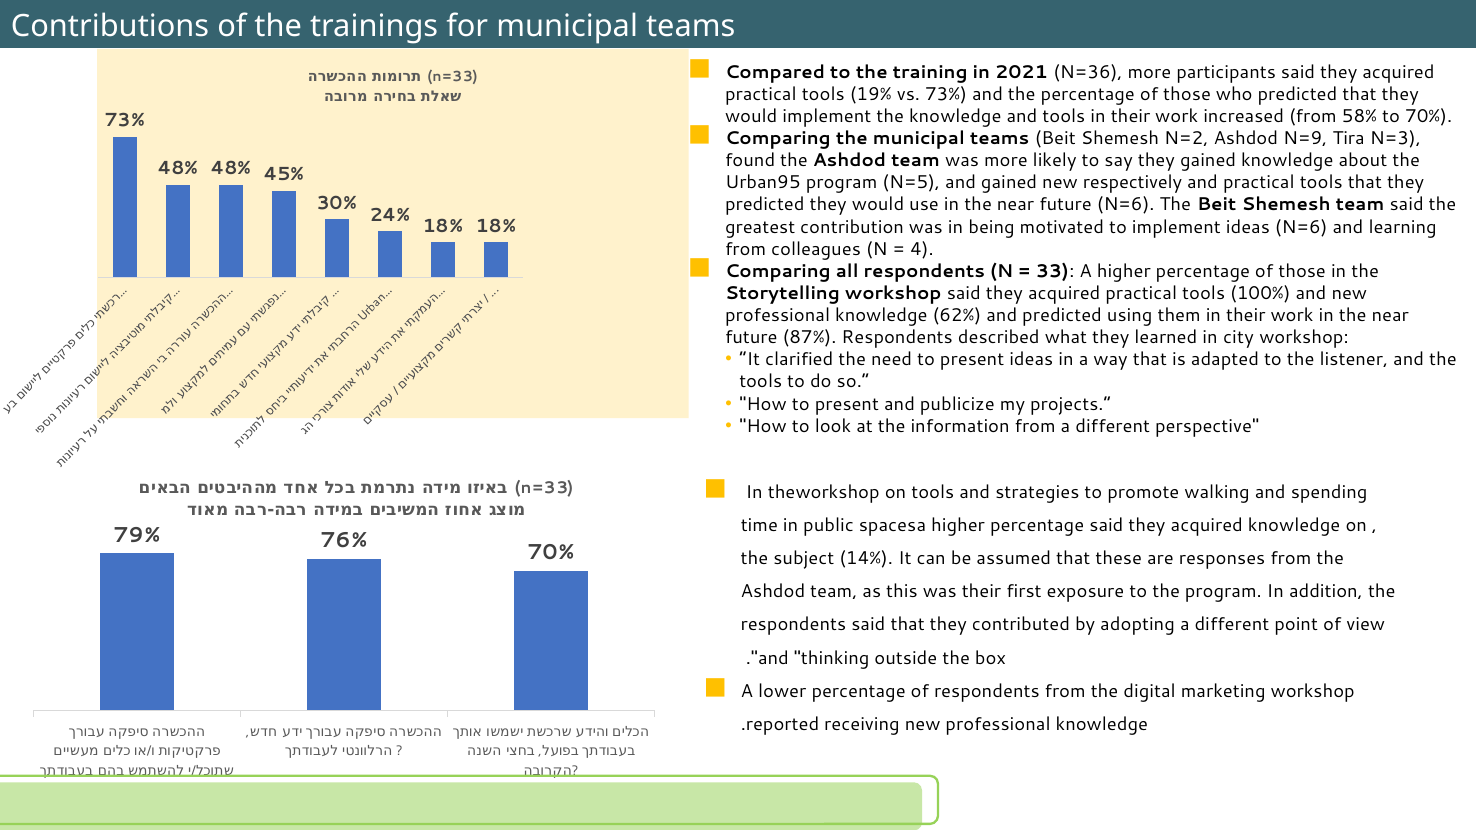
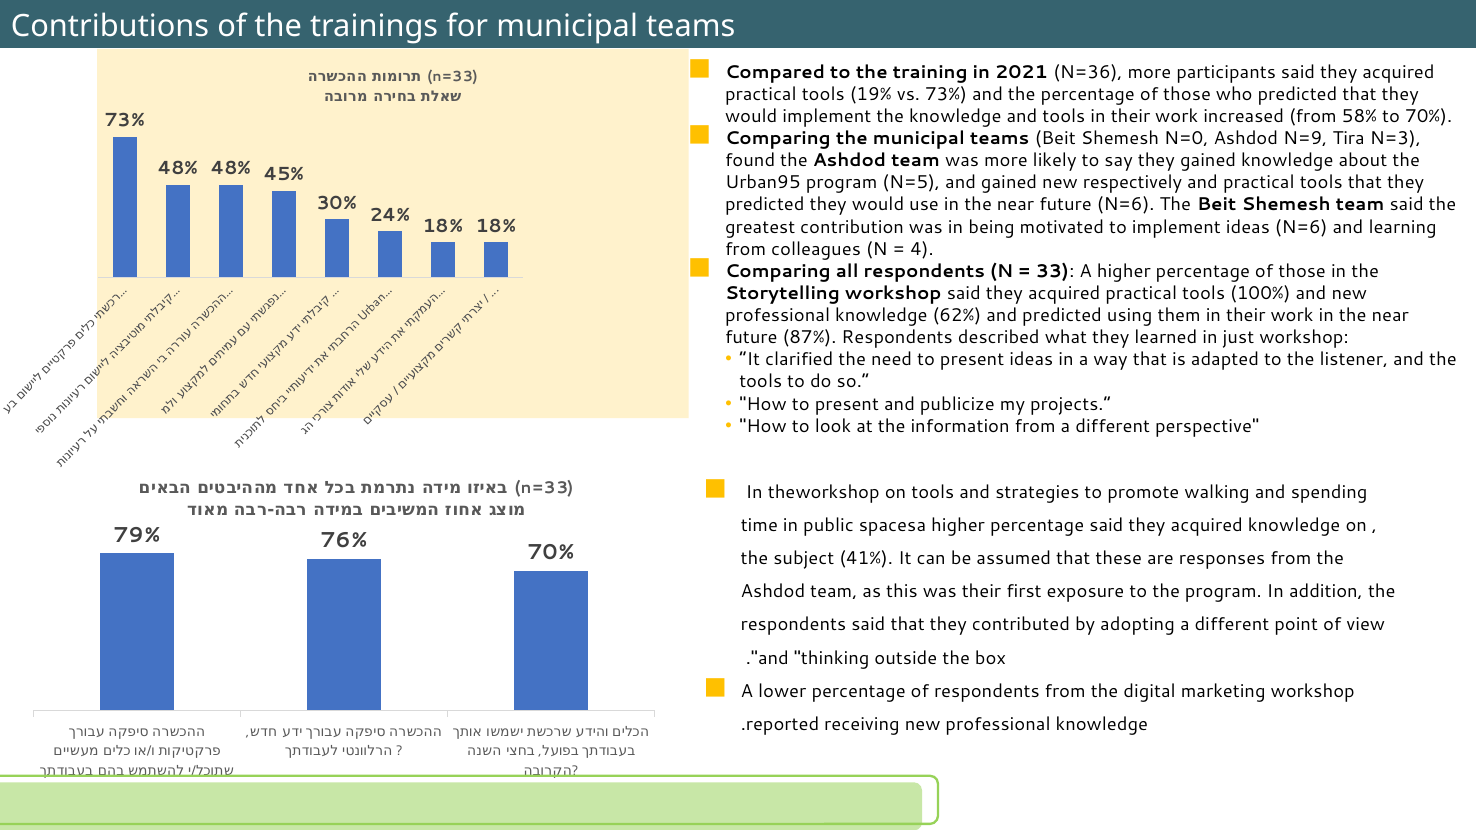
N=2: N=2 -> N=0 (1186, 138)
city: city -> just (1239, 338)
14%: 14% -> 41% (866, 559)
